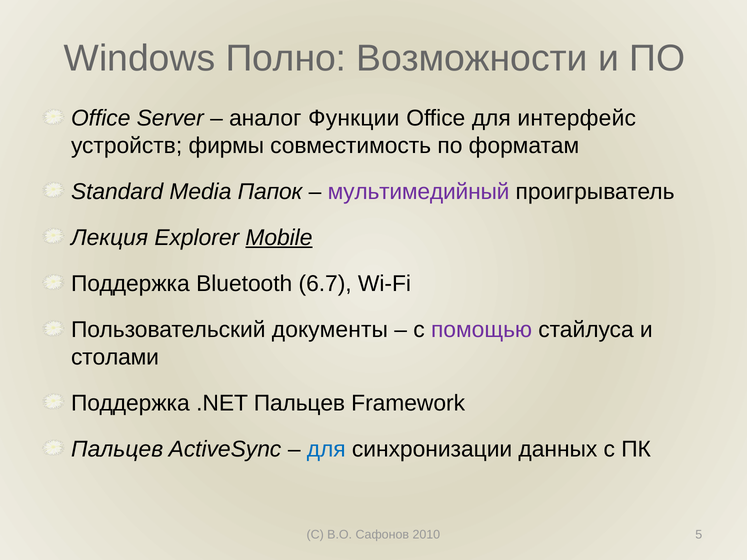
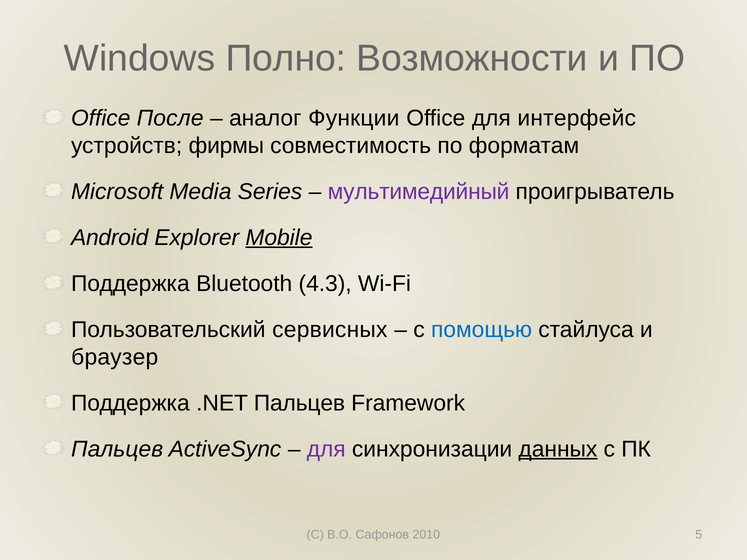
Server: Server -> После (170, 118)
Standard: Standard -> Microsoft (117, 192)
Папок: Папок -> Series (270, 192)
Лекция: Лекция -> Android (110, 238)
6.7: 6.7 -> 4.3 (325, 284)
документы: документы -> сервисных (330, 330)
помощью colour: purple -> blue (482, 330)
столами: столами -> браузер (115, 357)
для colour: blue -> purple (326, 449)
данных underline: none -> present (558, 449)
